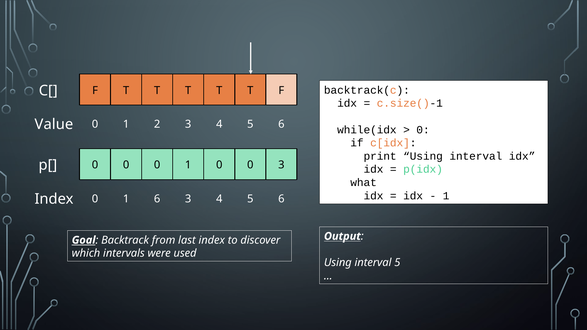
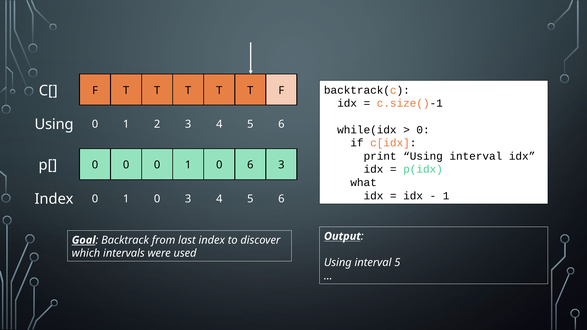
Value: Value -> Using (54, 124)
1 0 0: 0 -> 6 (250, 165)
6: 6 -> 0 (157, 199)
